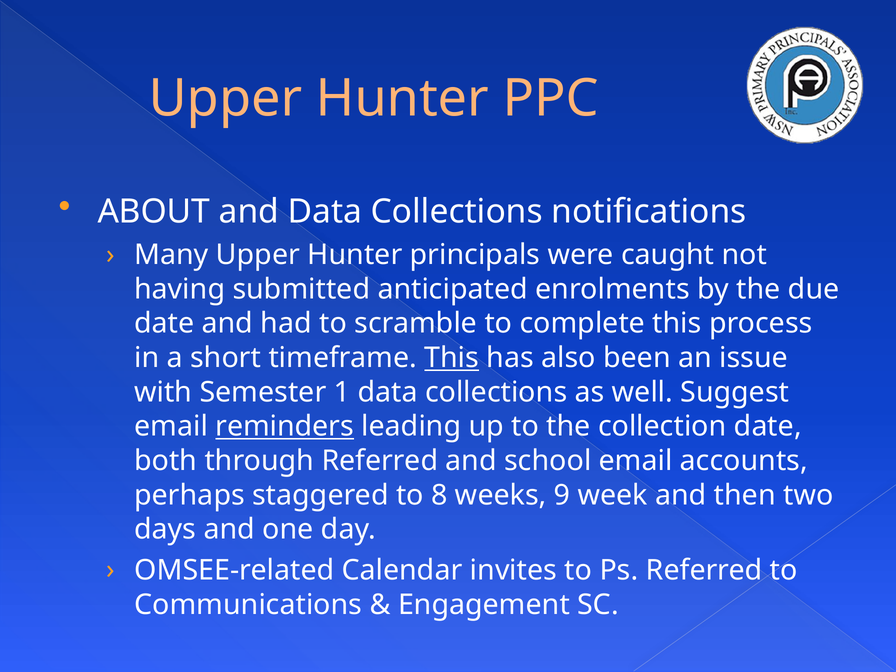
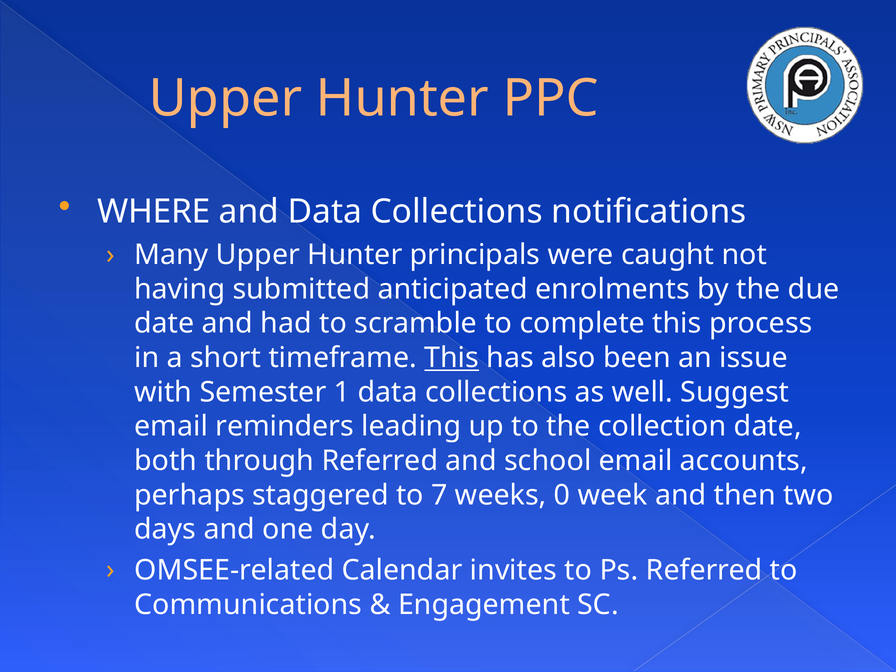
ABOUT: ABOUT -> WHERE (154, 211)
reminders underline: present -> none (285, 426)
8: 8 -> 7 (439, 495)
9: 9 -> 0 (562, 495)
